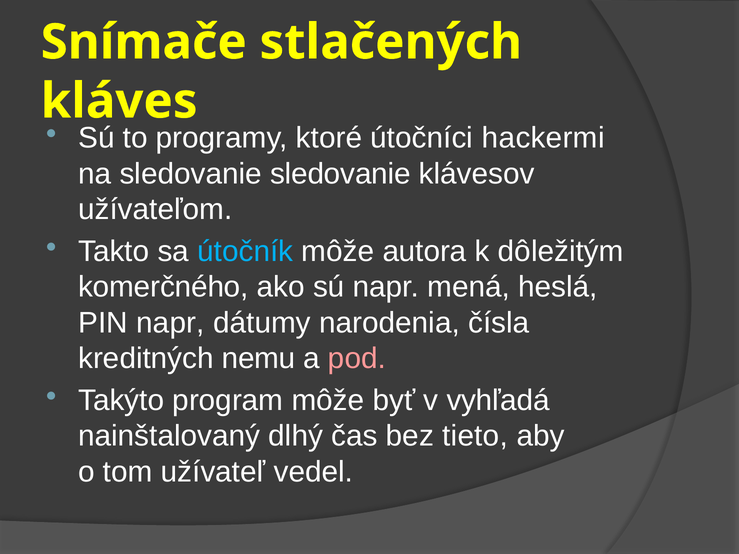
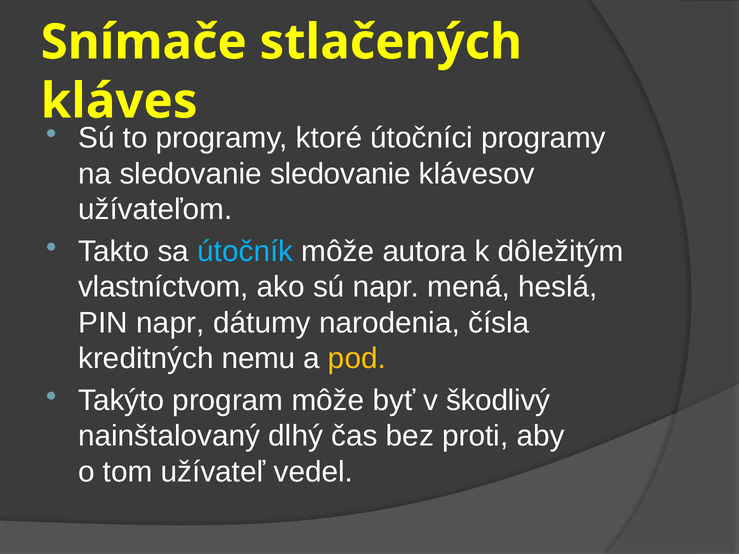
útočníci hackermi: hackermi -> programy (543, 138)
komerčného: komerčného -> vlastníctvom (163, 287)
pod colour: pink -> yellow (357, 359)
vyhľadá: vyhľadá -> škodlivý (498, 401)
tieto: tieto -> proti (475, 436)
